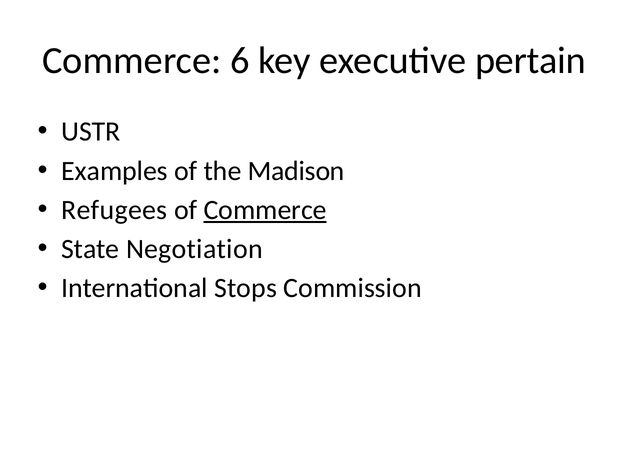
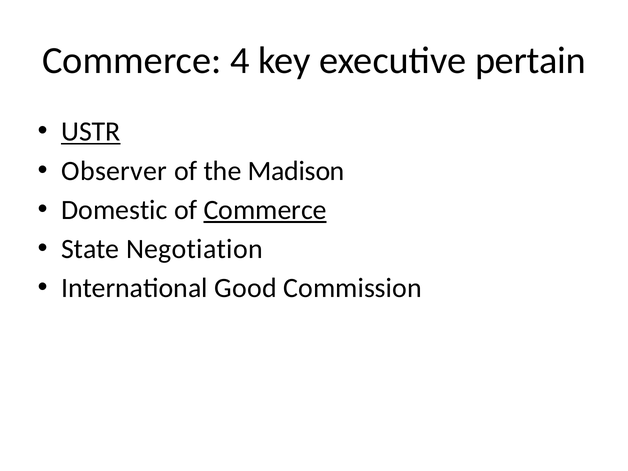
6: 6 -> 4 (240, 61)
USTR underline: none -> present (91, 132)
Examples: Examples -> Observer (114, 171)
Refugees: Refugees -> Domestic (114, 210)
Stops: Stops -> Good (245, 288)
